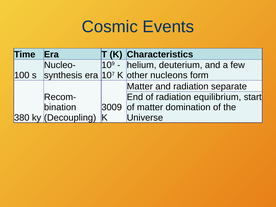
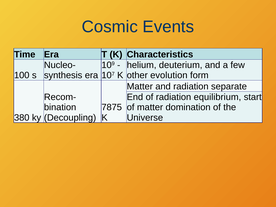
nucleons: nucleons -> evolution (169, 75)
3009: 3009 -> 7875 (112, 107)
